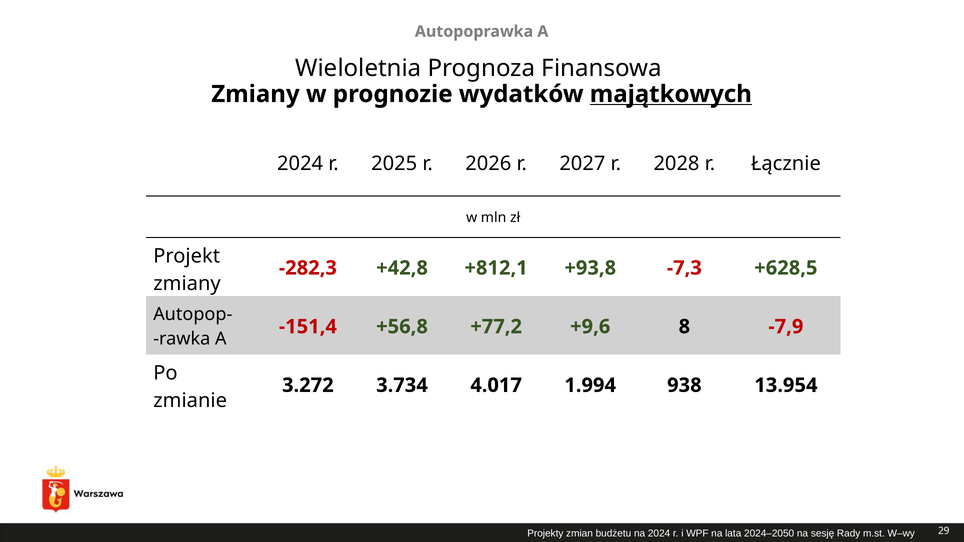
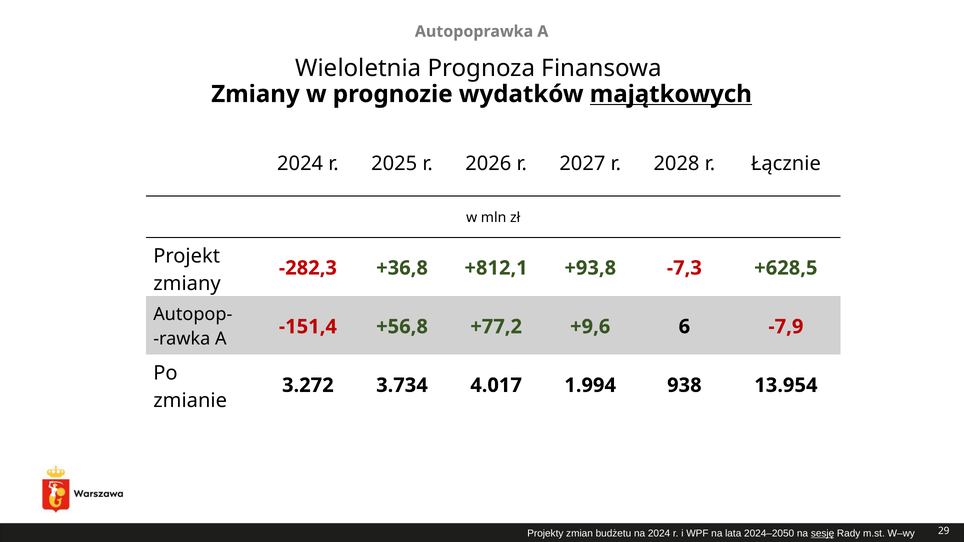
+42,8: +42,8 -> +36,8 (402, 268)
8: 8 -> 6 (684, 327)
sesję underline: none -> present (823, 534)
